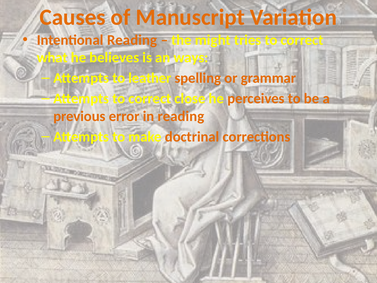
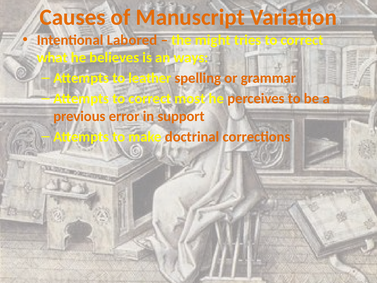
Intentional Reading: Reading -> Labored (132, 40)
close: close -> most (190, 99)
in reading: reading -> support (181, 116)
